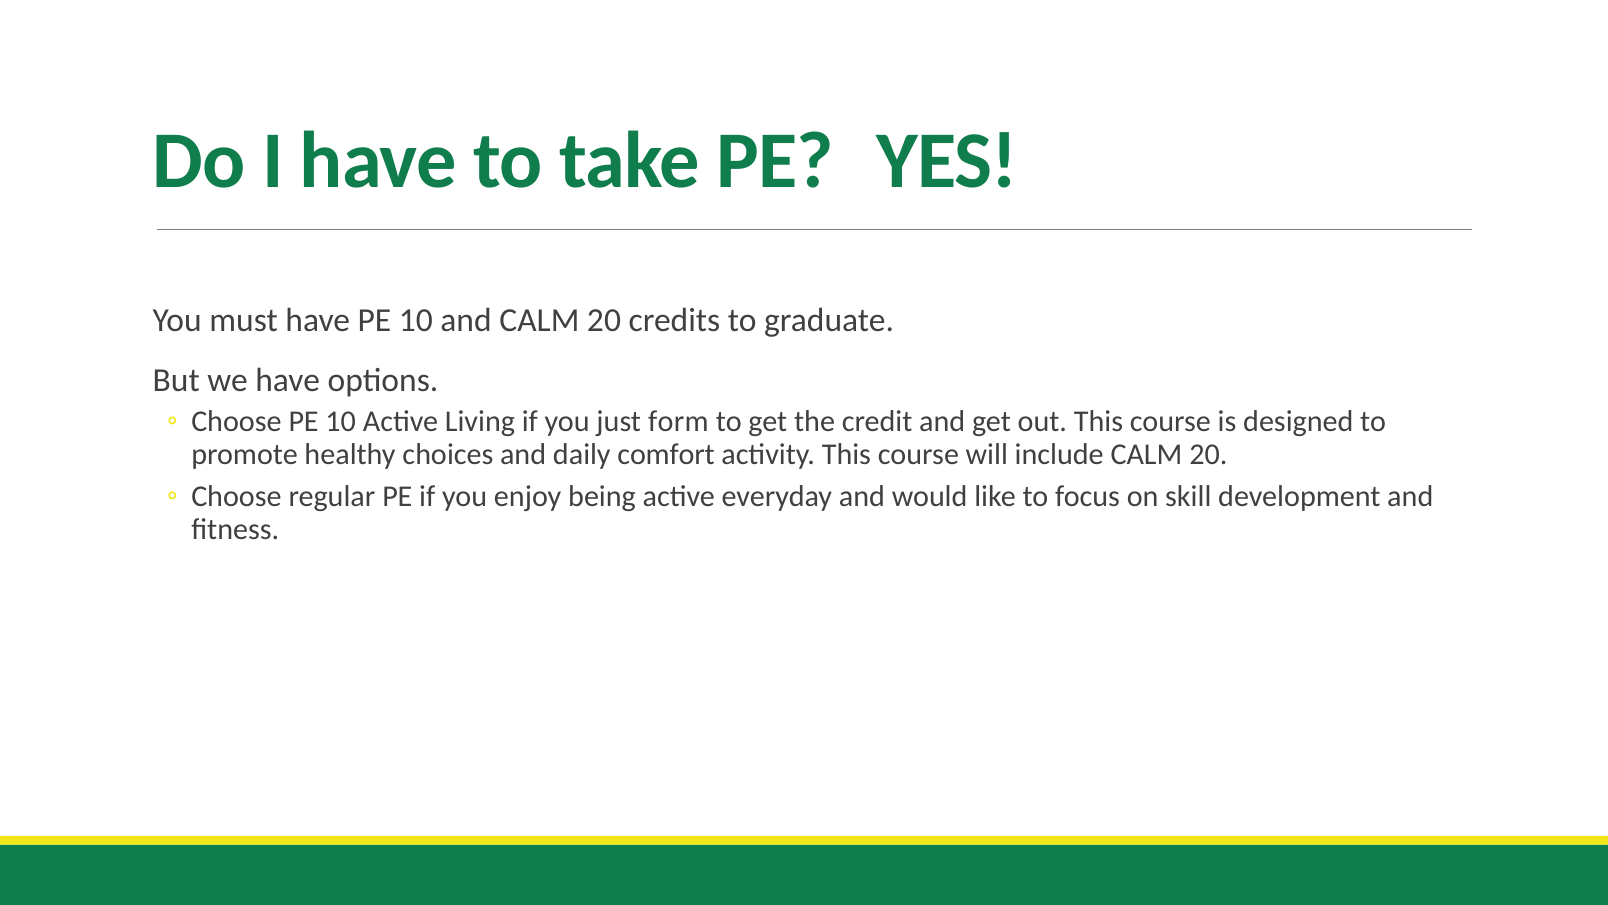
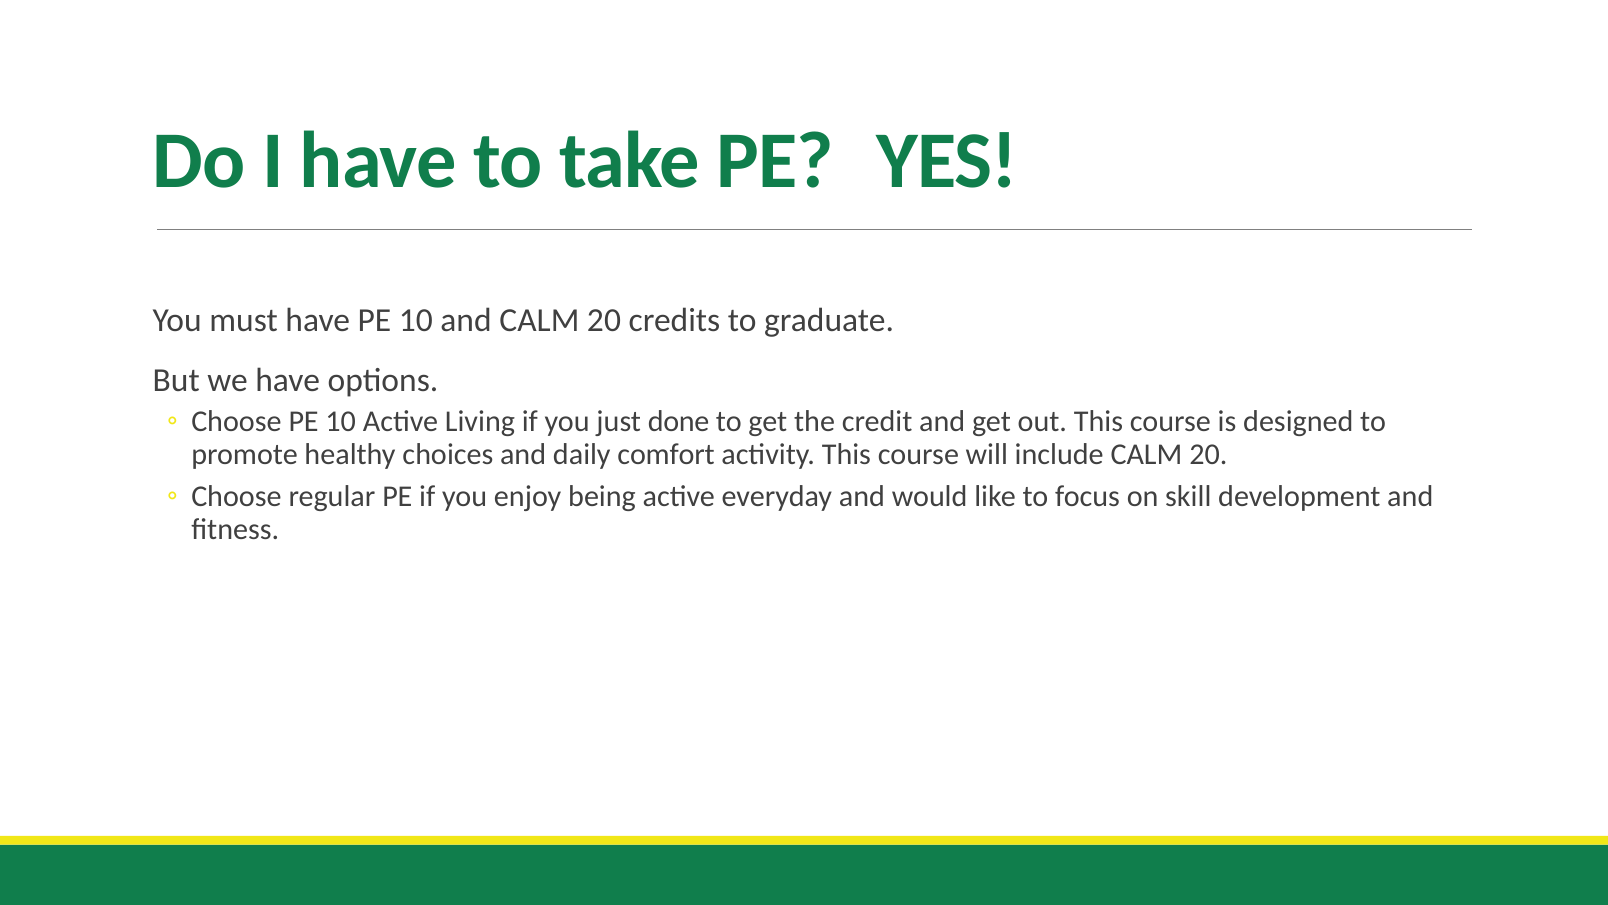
form: form -> done (679, 421)
